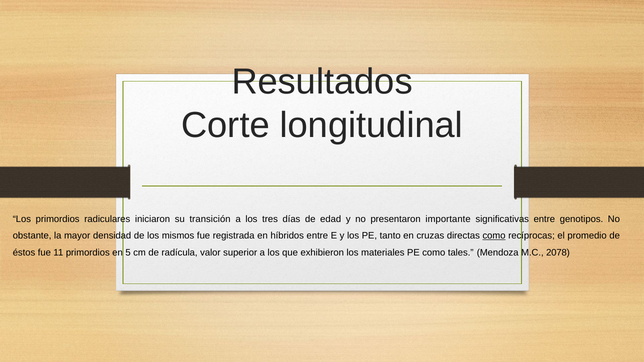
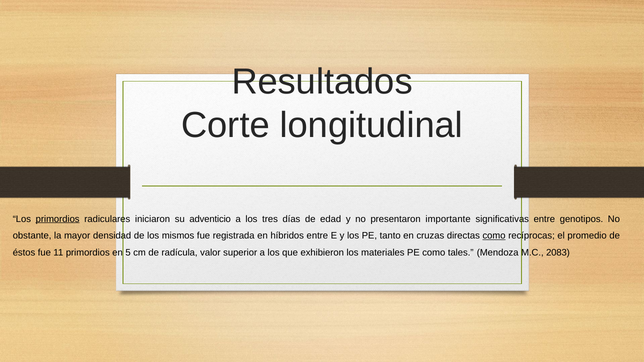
primordios underline: none -> present (58, 219)
transición: transición -> adventicio (210, 219)
2078: 2078 -> 2083 (558, 253)
